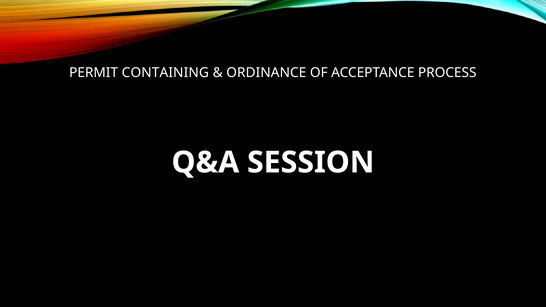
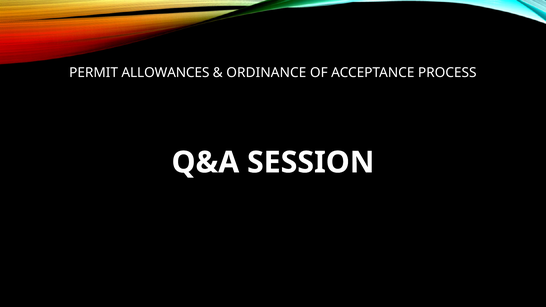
CONTAINING: CONTAINING -> ALLOWANCES (165, 73)
